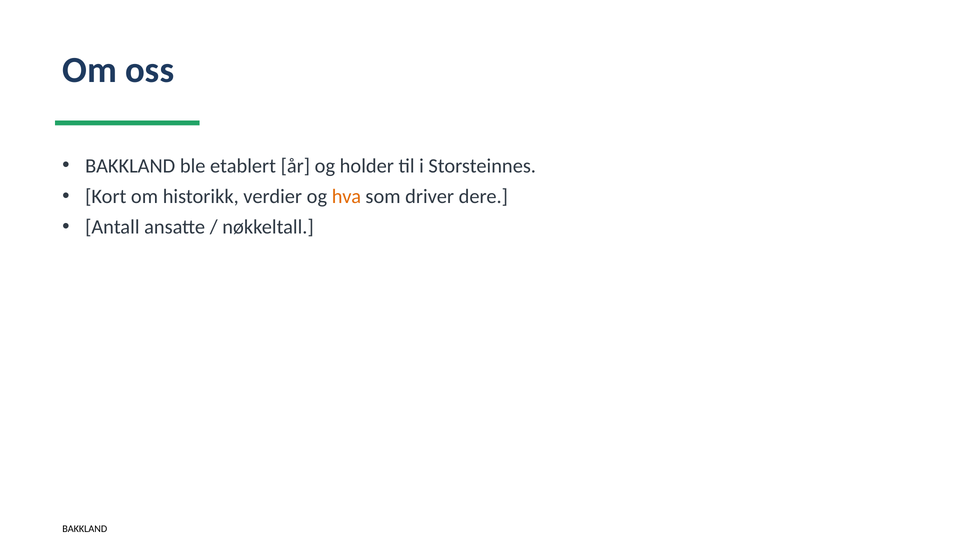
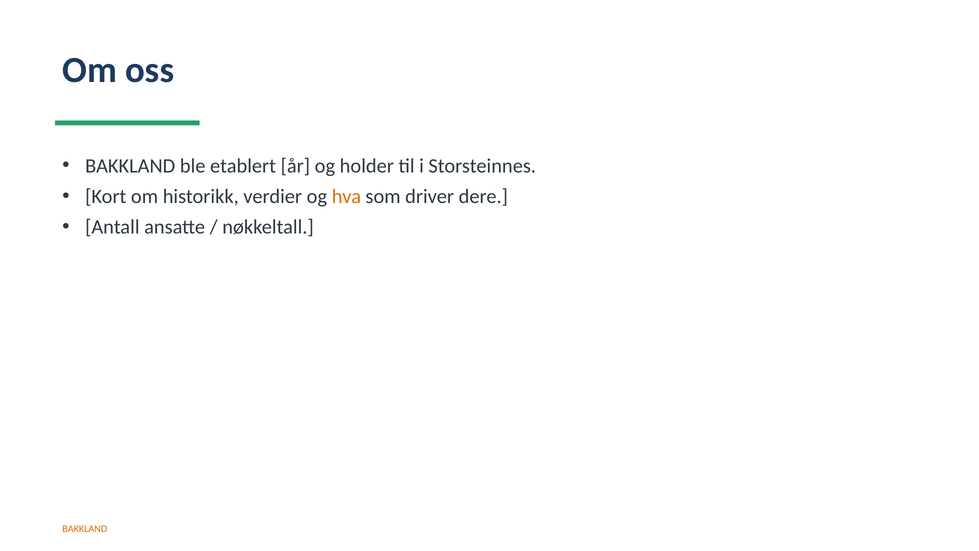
BAKKLAND colour: black -> orange (85, 528)
